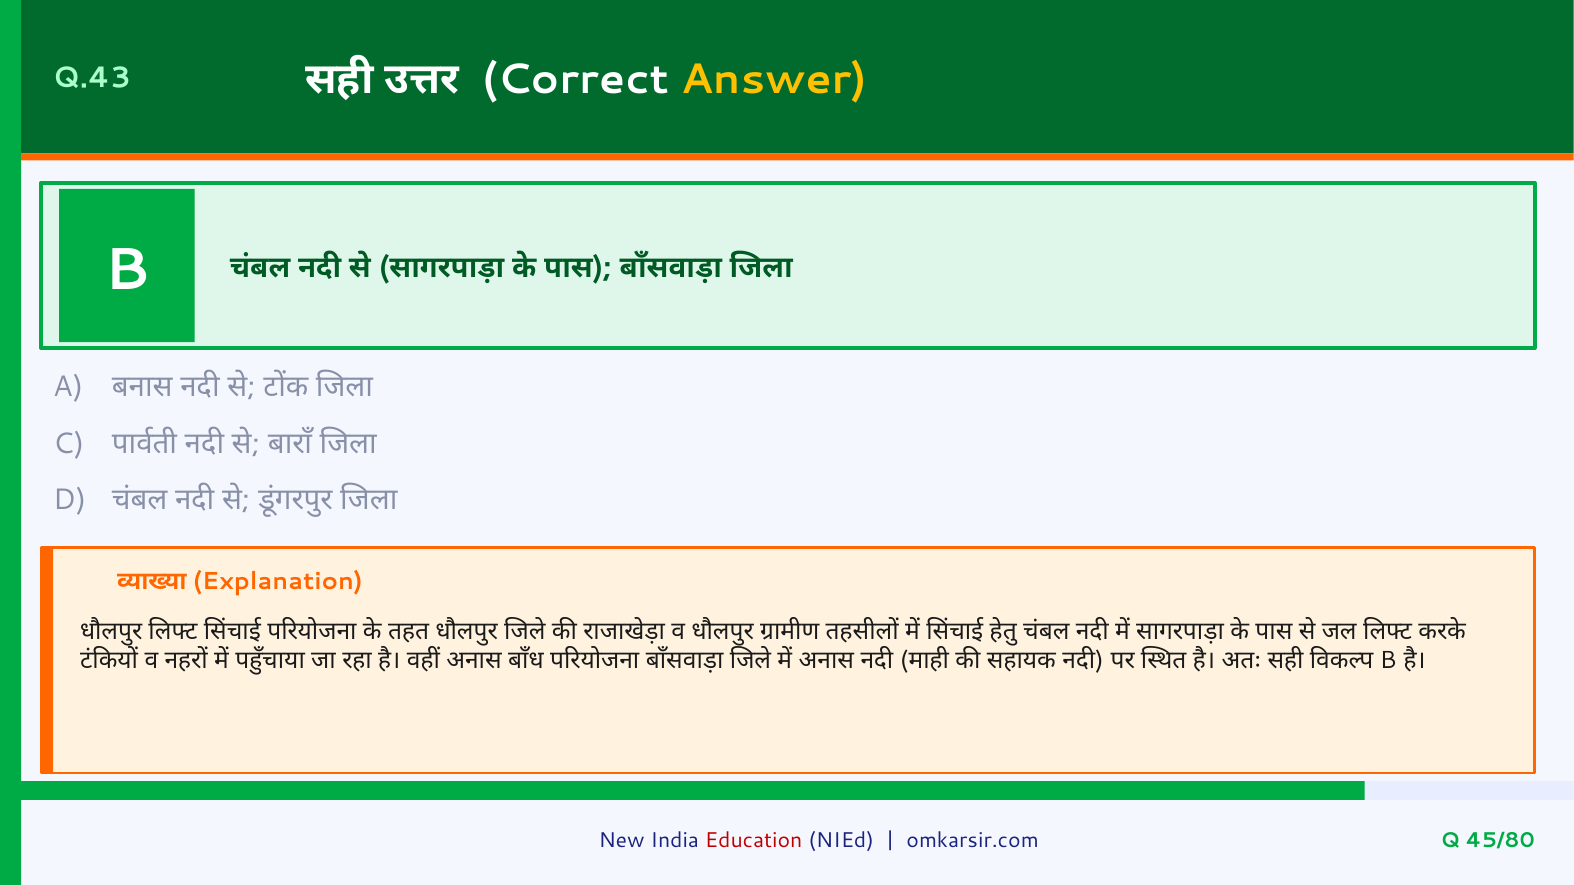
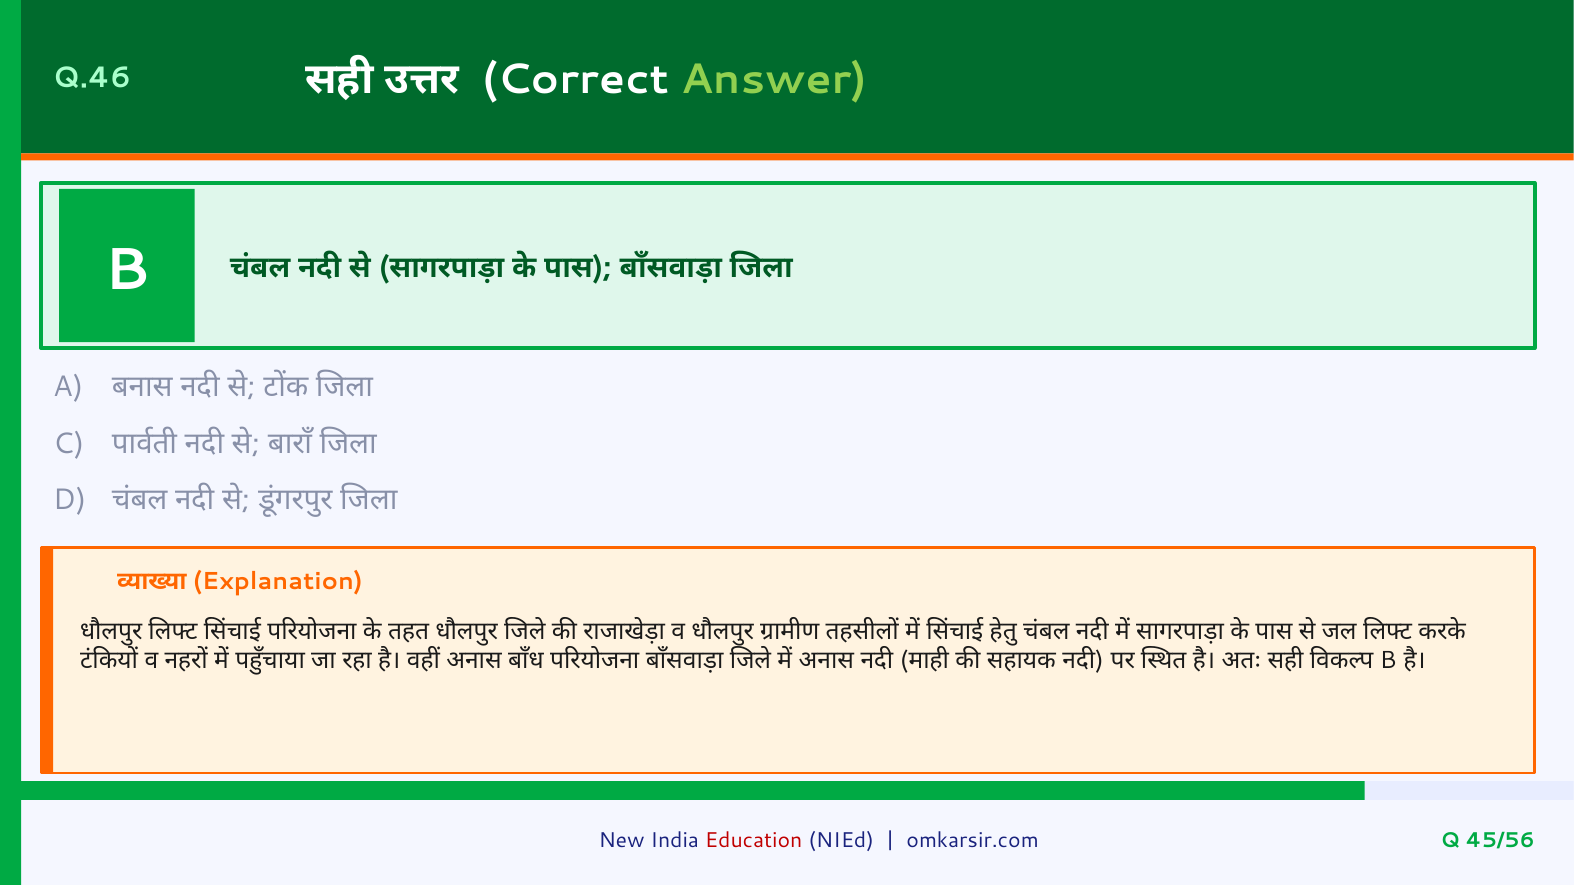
Q.43: Q.43 -> Q.46 (92, 78)
Answer colour: yellow -> light green (774, 80)
45/80: 45/80 -> 45/56 (1500, 841)
